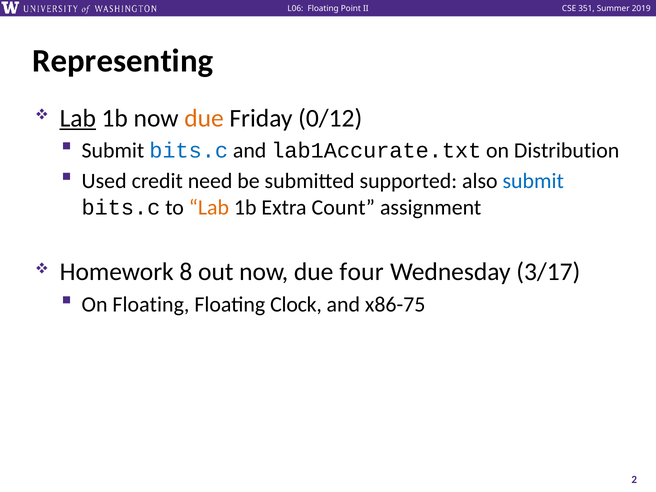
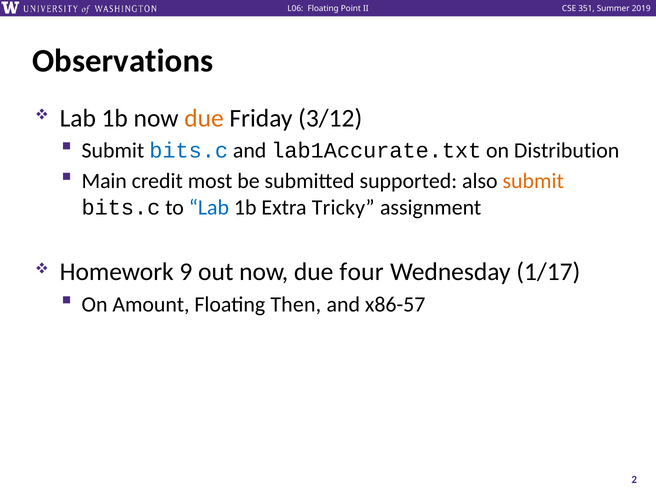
Representing: Representing -> Observations (123, 61)
Lab underline: present -> none (78, 118)
0/12: 0/12 -> 3/12 (330, 118)
Used: Used -> Main (104, 181)
need: need -> most (210, 181)
submit colour: blue -> orange (533, 181)
Lab colour: orange -> blue (209, 208)
Count: Count -> Tricky (343, 208)
8: 8 -> 9 (186, 272)
3/17: 3/17 -> 1/17 (548, 272)
On Floating: Floating -> Amount (151, 304)
Clock: Clock -> Then (296, 304)
x86-75: x86-75 -> x86-57 (395, 304)
